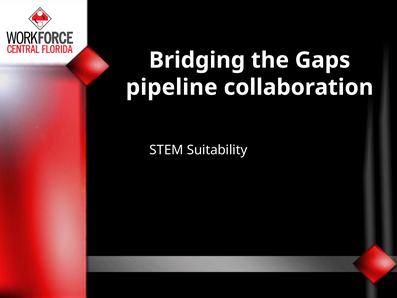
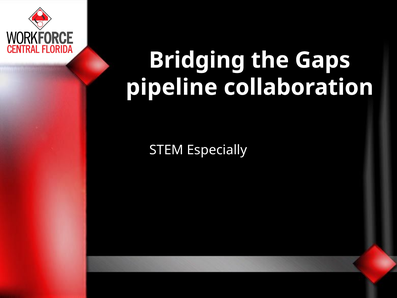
Suitability: Suitability -> Especially (217, 150)
